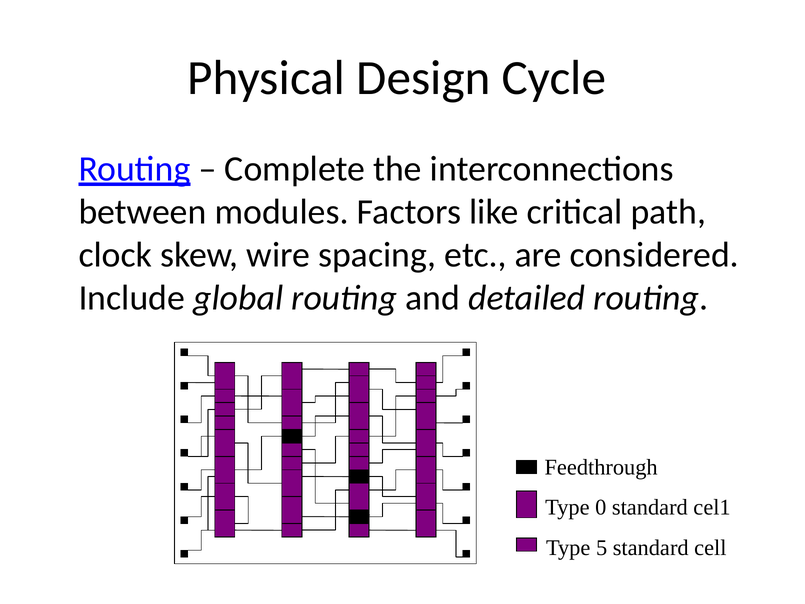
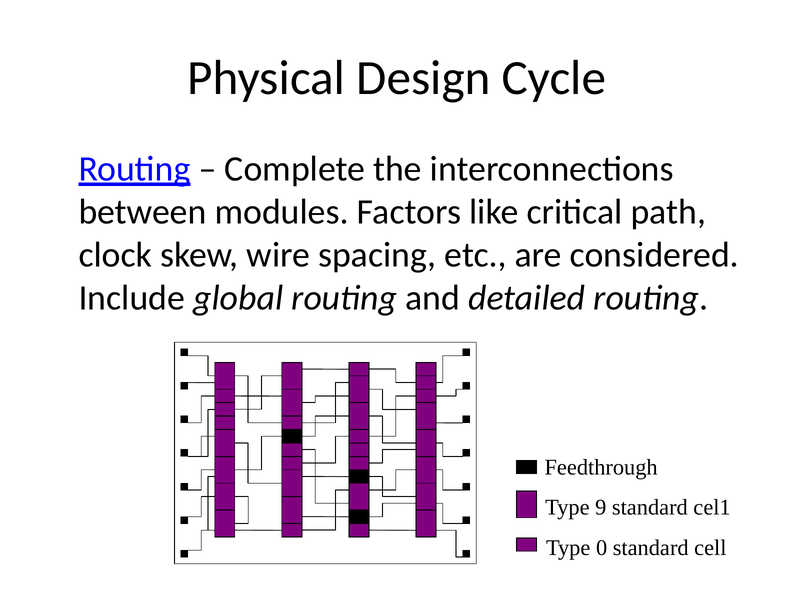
0: 0 -> 9 (601, 507)
5: 5 -> 0 (602, 548)
